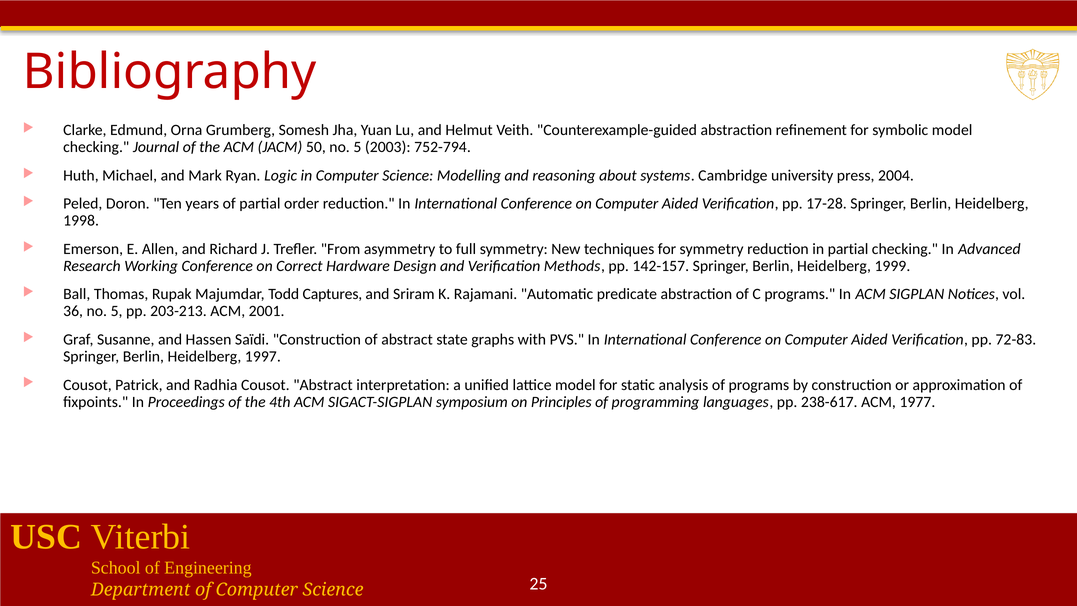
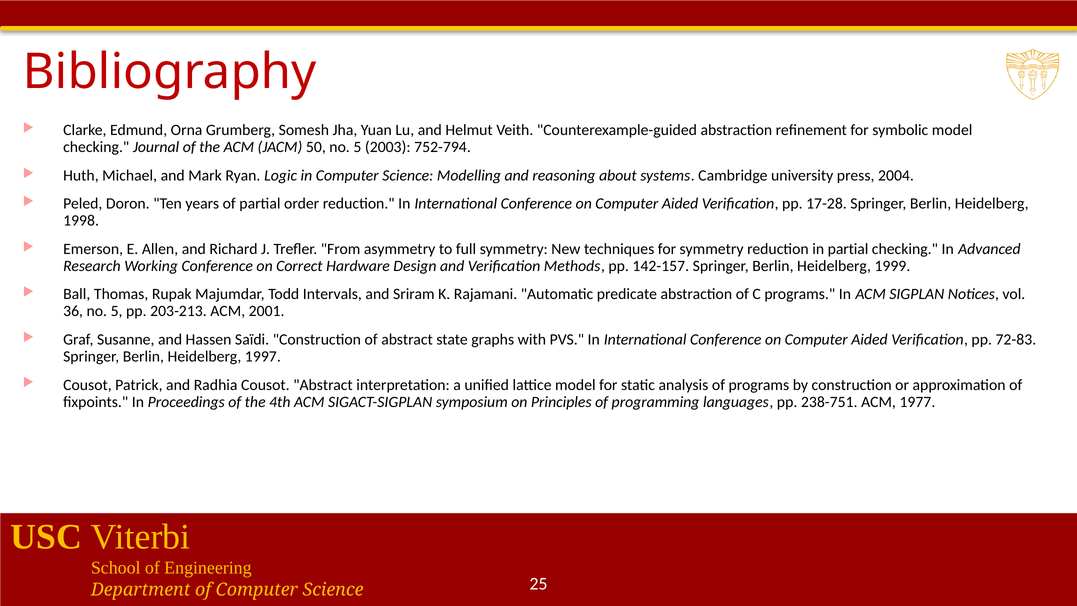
Captures: Captures -> Intervals (332, 294)
238-617: 238-617 -> 238-751 (829, 402)
